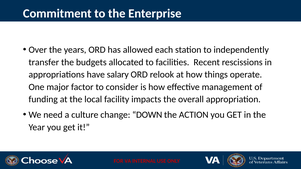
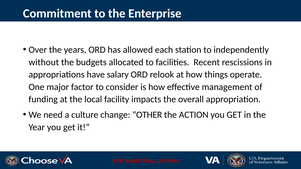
transfer: transfer -> without (44, 62)
DOWN: DOWN -> OTHER (147, 115)
